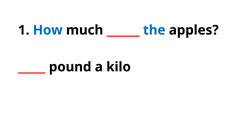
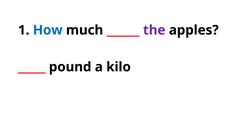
the colour: blue -> purple (154, 30)
